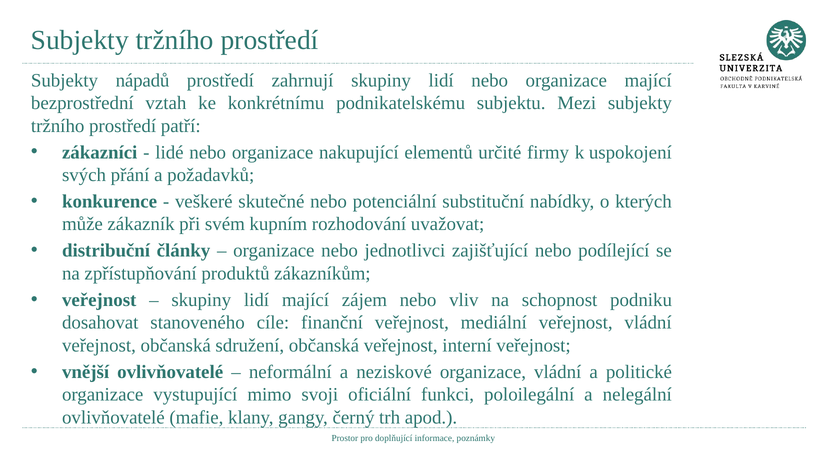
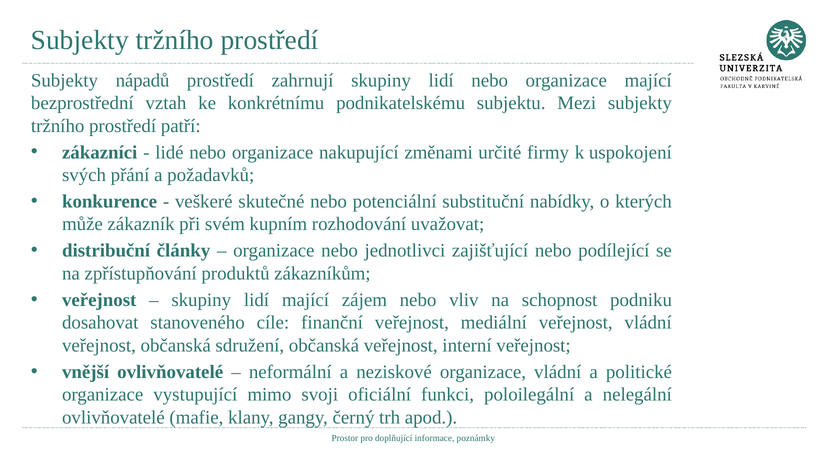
elementů: elementů -> změnami (439, 152)
